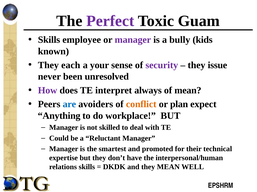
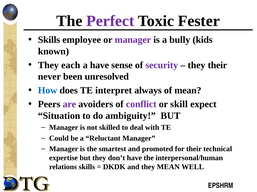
Guam: Guam -> Fester (199, 21)
a your: your -> have (99, 65)
they issue: issue -> their (217, 65)
How colour: purple -> blue (48, 91)
are colour: blue -> purple (69, 105)
conflict colour: orange -> purple (141, 105)
plan: plan -> skill (179, 105)
Anything: Anything -> Situation (59, 116)
workplace: workplace -> ambiguity (131, 116)
